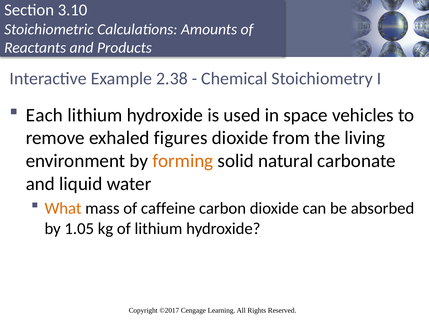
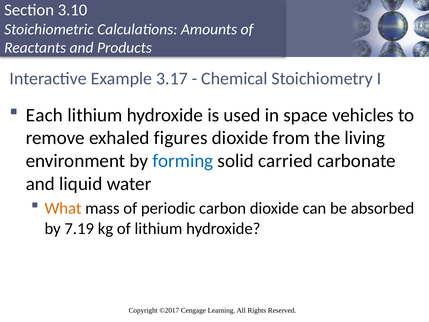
2.38: 2.38 -> 3.17 (172, 78)
forming colour: orange -> blue (183, 161)
natural: natural -> carried (286, 161)
caffeine: caffeine -> periodic (168, 208)
1.05: 1.05 -> 7.19 (79, 228)
